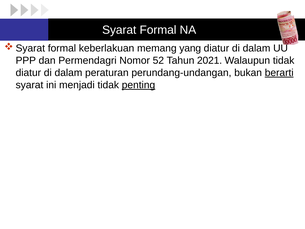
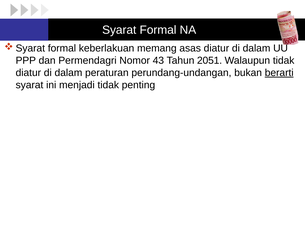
yang: yang -> asas (190, 48)
52: 52 -> 43 (158, 60)
2021: 2021 -> 2051 (210, 60)
penting underline: present -> none (138, 85)
